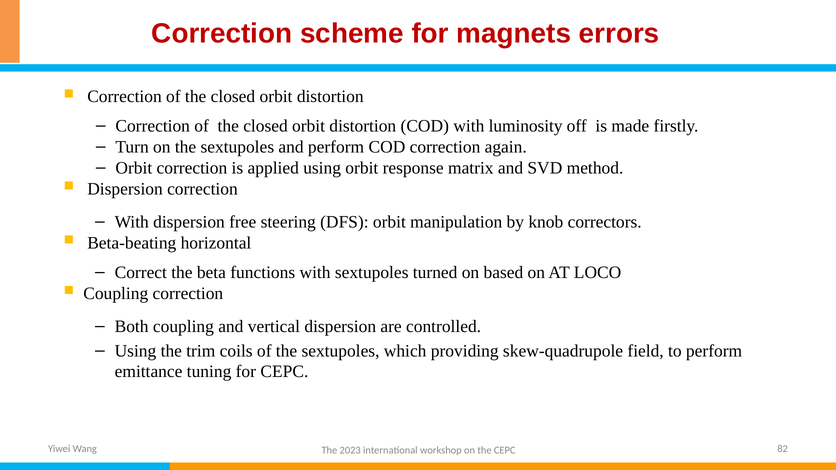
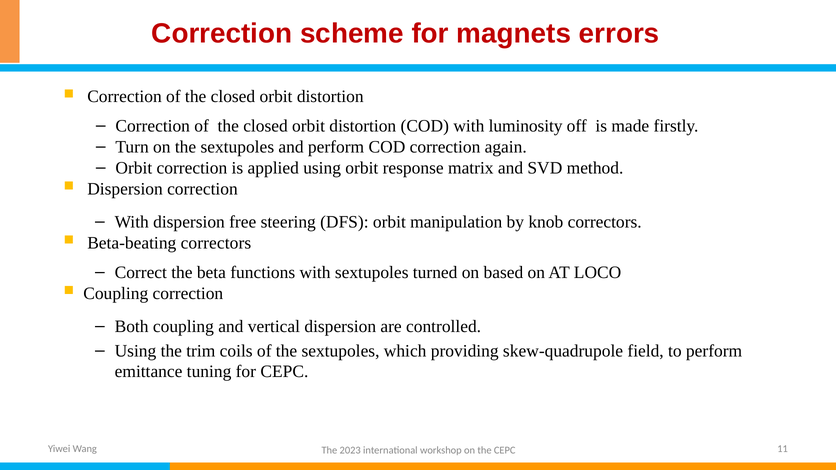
Beta-beating horizontal: horizontal -> correctors (216, 243)
82: 82 -> 11 (783, 449)
